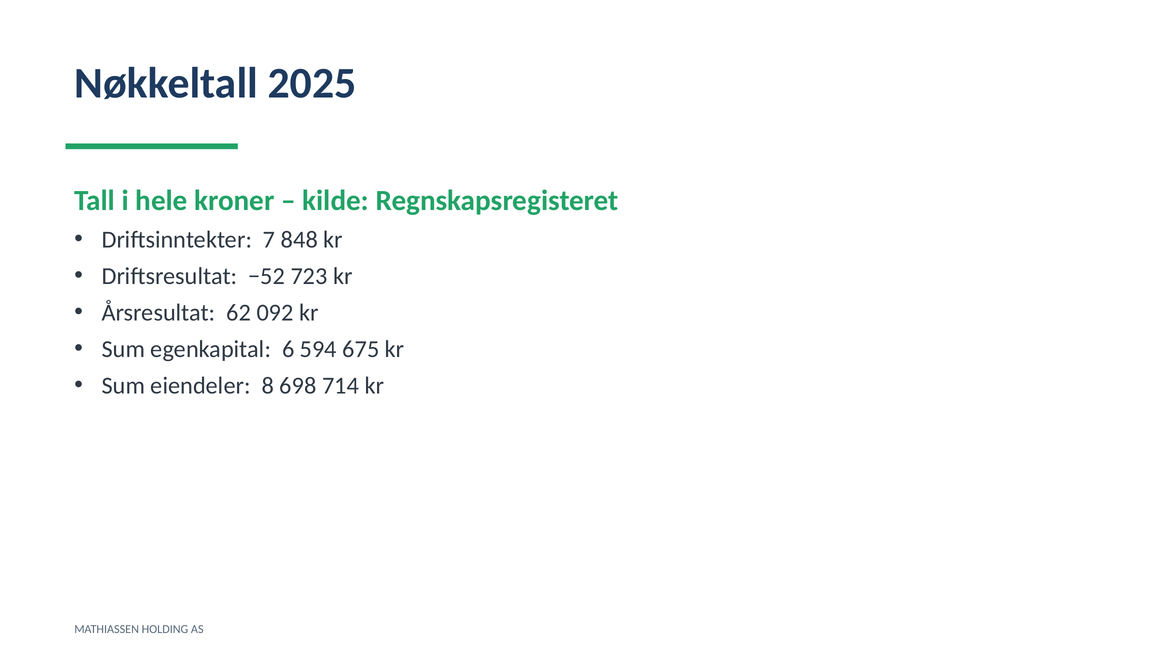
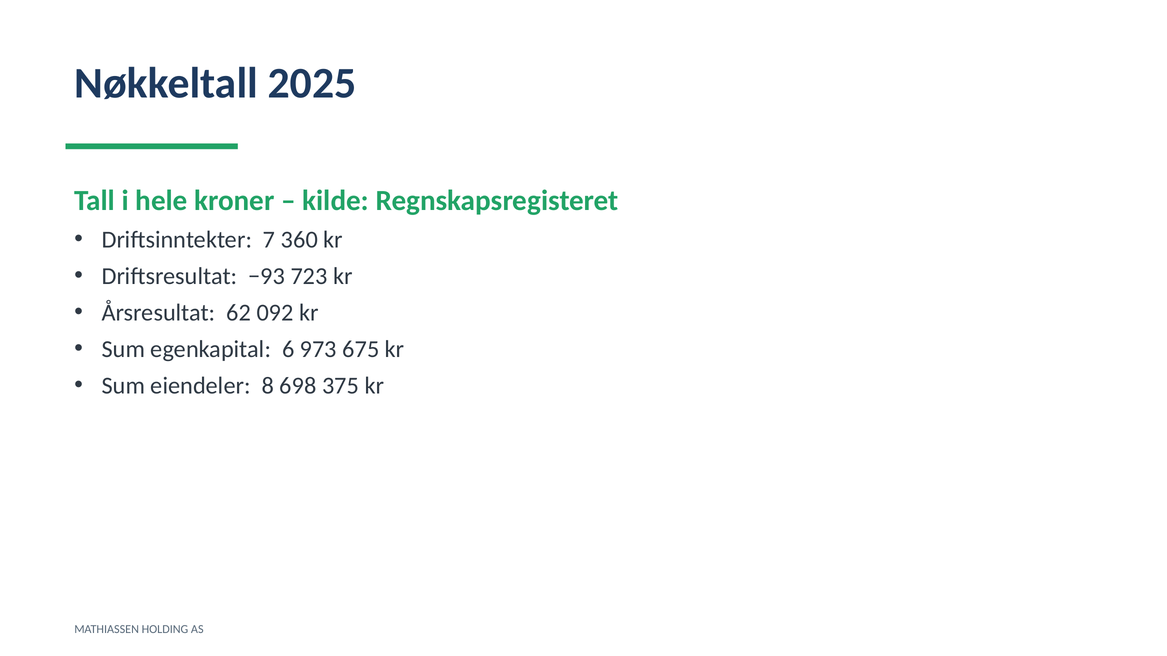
848: 848 -> 360 (299, 240)
−52: −52 -> −93 (267, 276)
594: 594 -> 973 (318, 349)
714: 714 -> 375 (340, 386)
